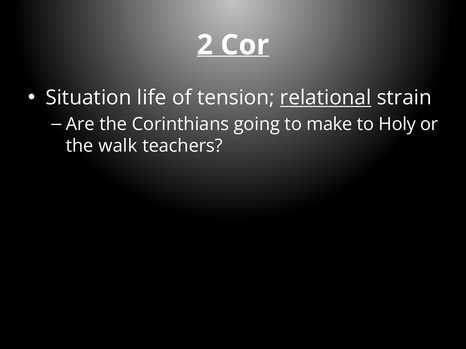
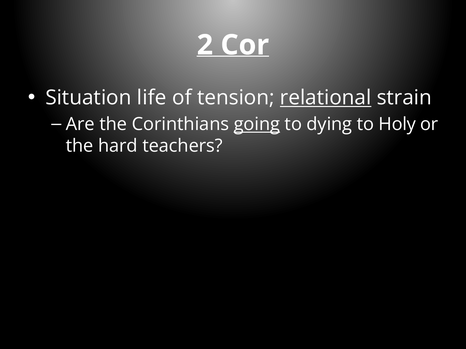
going underline: none -> present (257, 124)
make: make -> dying (329, 124)
walk: walk -> hard (118, 146)
